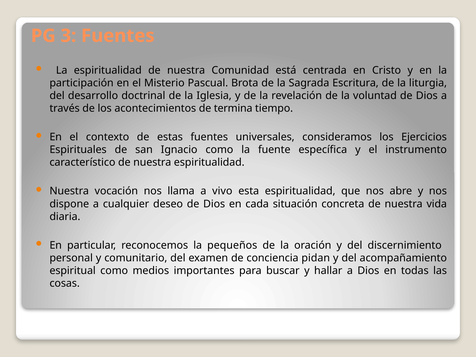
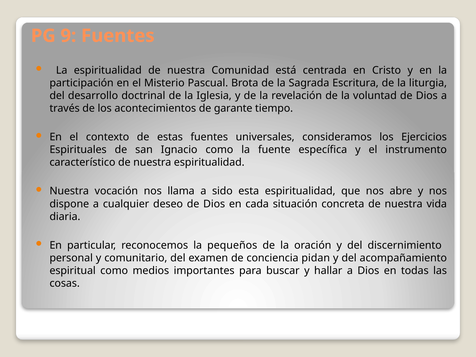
3: 3 -> 9 (68, 36)
termina: termina -> garante (233, 108)
vivo: vivo -> sido (222, 191)
